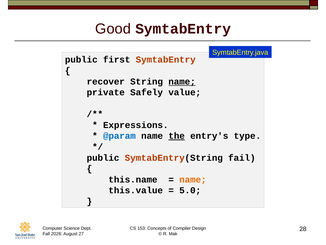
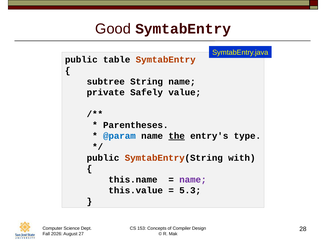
first: first -> table (117, 60)
recover: recover -> subtree (106, 81)
name underline: present -> none (182, 81)
Expressions: Expressions -> Parentheses (136, 125)
fail: fail -> with (242, 157)
name colour: orange -> purple (193, 179)
5.0: 5.0 -> 5.3 (190, 190)
